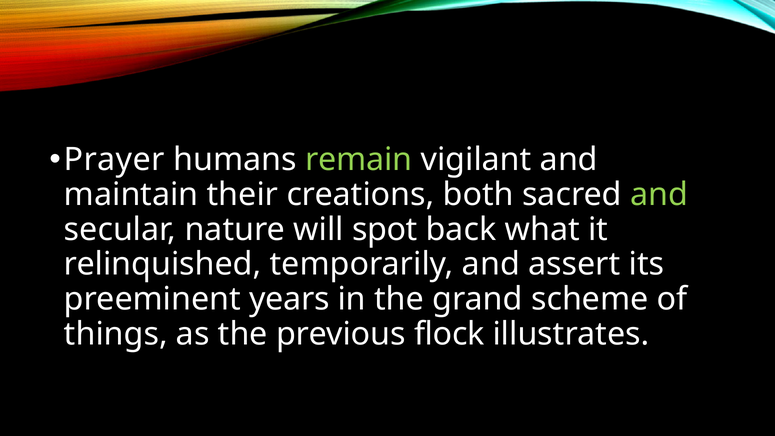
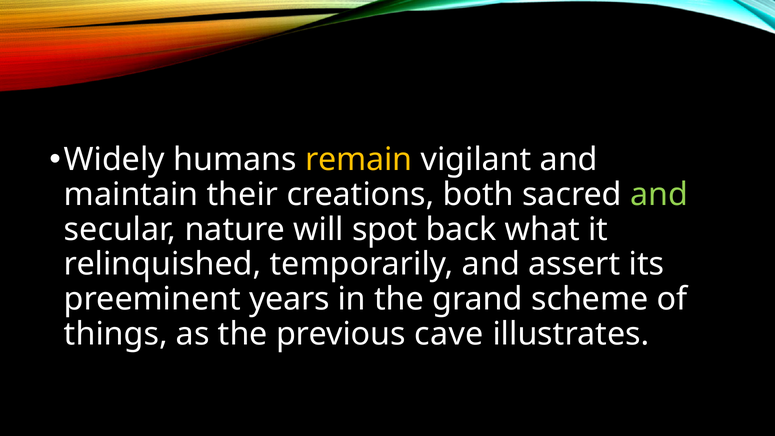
Prayer: Prayer -> Widely (114, 160)
remain colour: light green -> yellow (359, 160)
flock: flock -> cave (449, 334)
